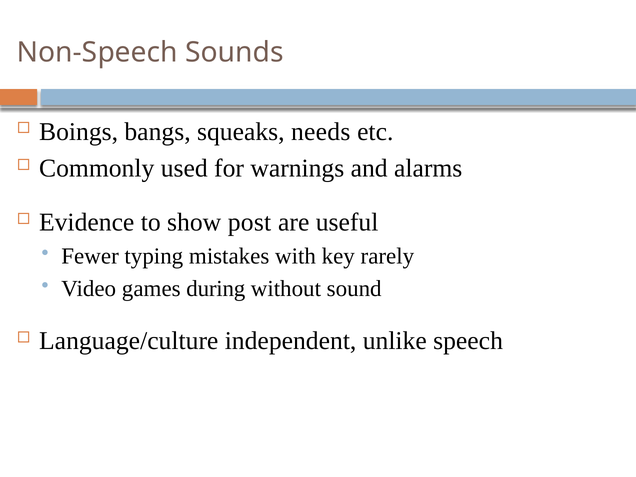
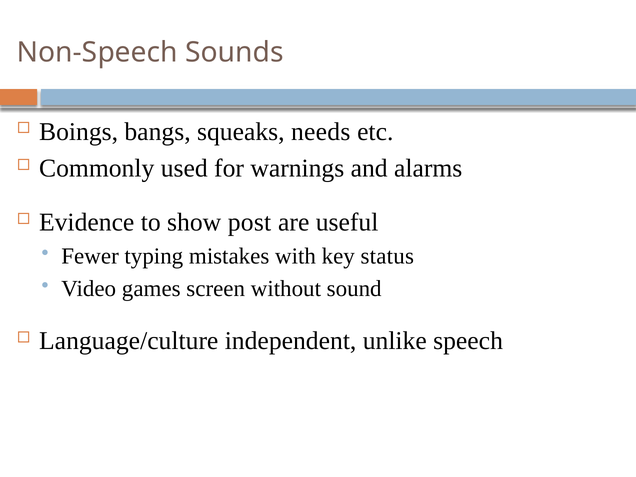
rarely: rarely -> status (387, 256)
during: during -> screen (216, 288)
